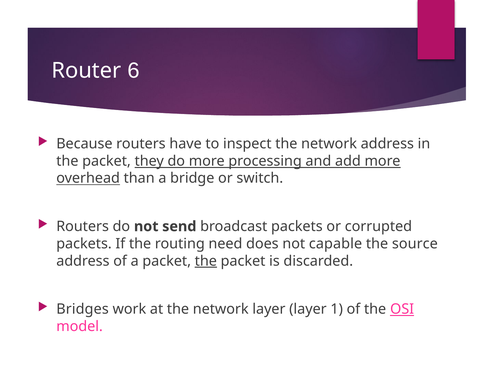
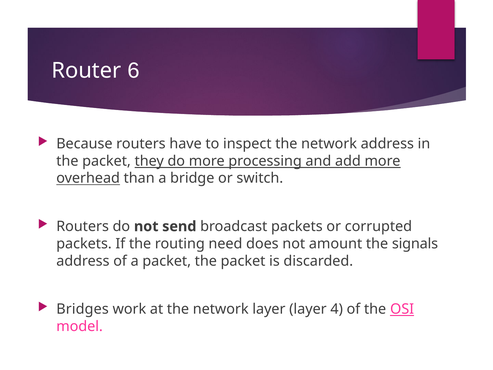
capable: capable -> amount (336, 244)
source: source -> signals (415, 244)
the underline: present -> none (206, 261)
1: 1 -> 4 (337, 309)
